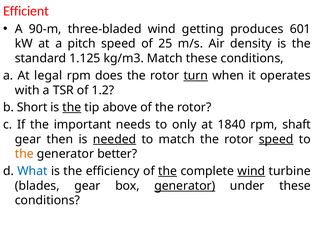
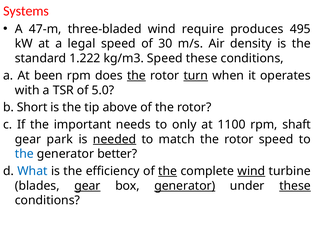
Efficient: Efficient -> Systems (26, 11)
90-m: 90-m -> 47-m (45, 29)
getting: getting -> require (203, 29)
601: 601 -> 495 (300, 29)
pitch: pitch -> legal (82, 44)
25: 25 -> 30 (165, 44)
1.125: 1.125 -> 1.222 (85, 58)
kg/m3 Match: Match -> Speed (165, 58)
legal: legal -> been (48, 75)
the underline: none -> present (136, 75)
1.2: 1.2 -> 5.0 (103, 90)
the underline: present -> none (72, 107)
1840: 1840 -> 1100 (232, 124)
then: then -> park (60, 139)
speed underline: present -> none (276, 139)
the colour: orange -> blue (24, 154)
gear underline: none -> present (87, 185)
these underline: none -> present (295, 185)
